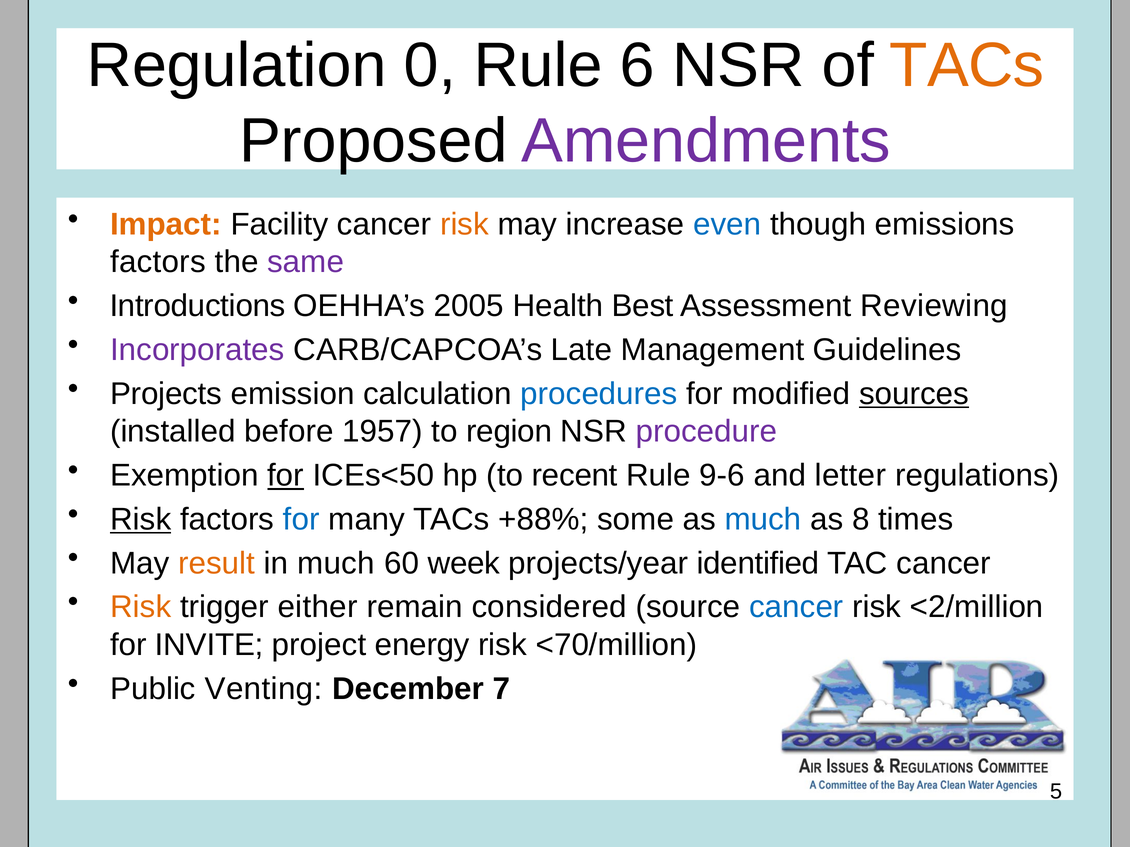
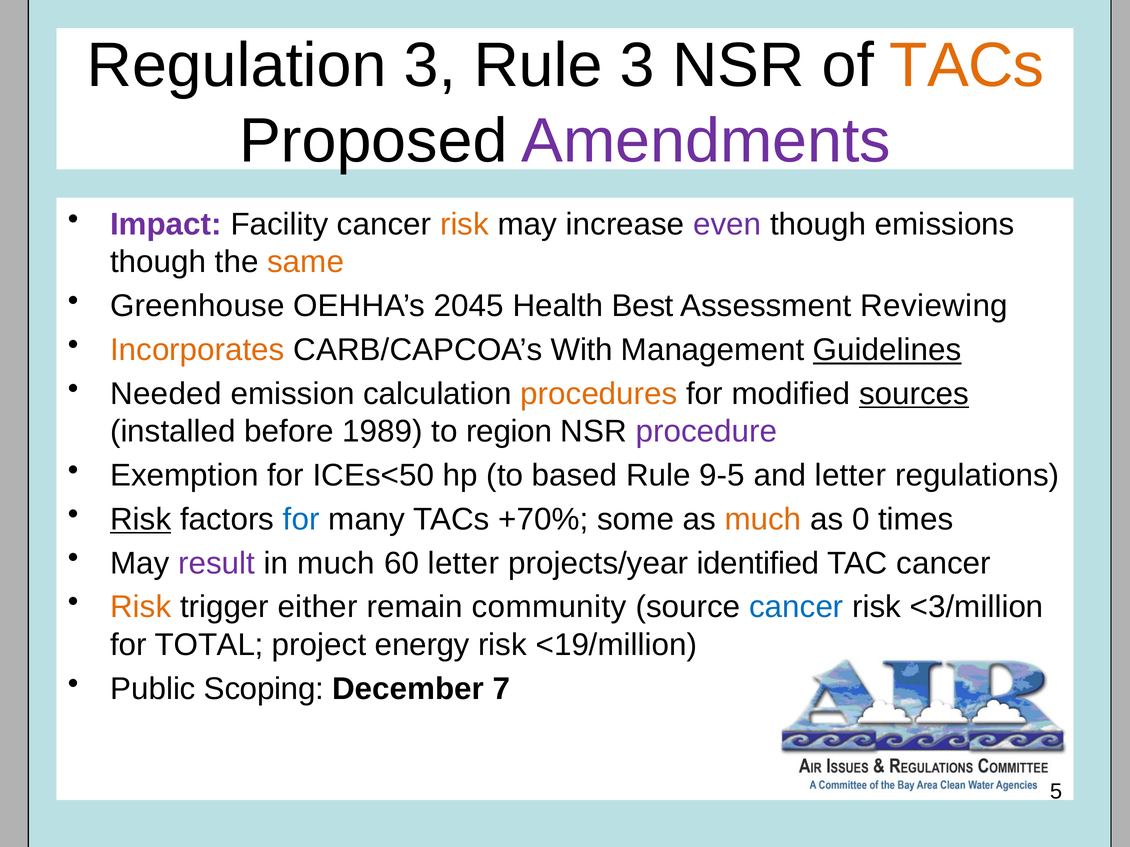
Regulation 0: 0 -> 3 (430, 66)
Rule 6: 6 -> 3 (637, 66)
Impact colour: orange -> purple (166, 224)
even colour: blue -> purple (727, 224)
factors: factors -> though (158, 262)
same colour: purple -> orange (306, 262)
Introductions: Introductions -> Greenhouse (197, 306)
2005: 2005 -> 2045 (469, 306)
Incorporates colour: purple -> orange (197, 350)
Late: Late -> With (582, 350)
Guidelines underline: none -> present (887, 350)
Projects: Projects -> Needed (166, 394)
procedures colour: blue -> orange (599, 394)
1957: 1957 -> 1989 (382, 432)
for underline: present -> none (286, 476)
recent: recent -> based (575, 476)
9-6: 9-6 -> 9-5 (722, 476)
+88%: +88% -> +70% (543, 520)
much colour: blue -> orange (763, 520)
8: 8 -> 0 (861, 520)
result colour: orange -> purple (217, 564)
60 week: week -> letter (464, 564)
considered: considered -> community (549, 607)
<2/million: <2/million -> <3/million (977, 607)
INVITE: INVITE -> TOTAL (209, 645)
<70/million: <70/million -> <19/million (616, 645)
Venting: Venting -> Scoping (264, 689)
